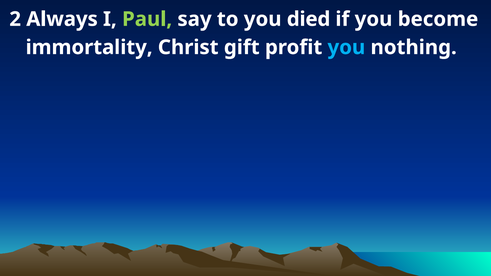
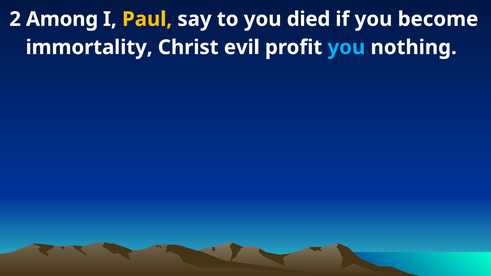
Always: Always -> Among (62, 19)
Paul colour: light green -> yellow (147, 19)
gift: gift -> evil (242, 47)
